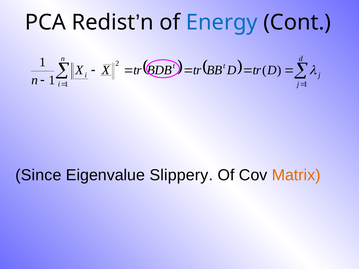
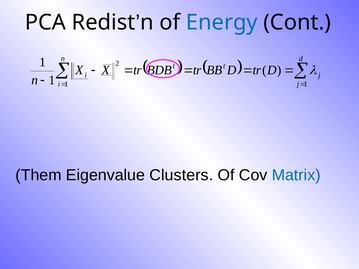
Since: Since -> Them (39, 175)
Slippery: Slippery -> Clusters (181, 175)
Matrix colour: orange -> blue (296, 175)
